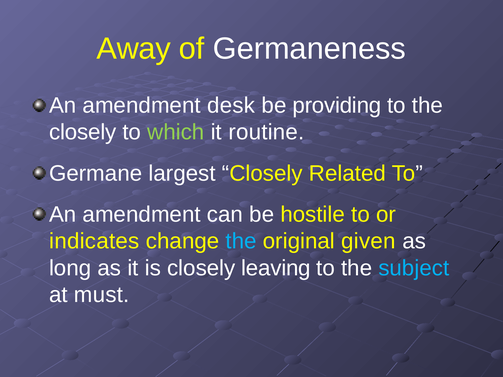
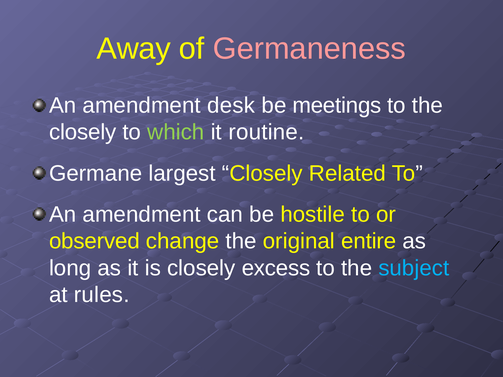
Germaneness colour: white -> pink (309, 49)
providing: providing -> meetings (337, 106)
indicates: indicates -> observed (94, 241)
the colour: light blue -> white (241, 241)
given: given -> entire (369, 241)
leaving: leaving -> excess (276, 268)
must: must -> rules (102, 295)
